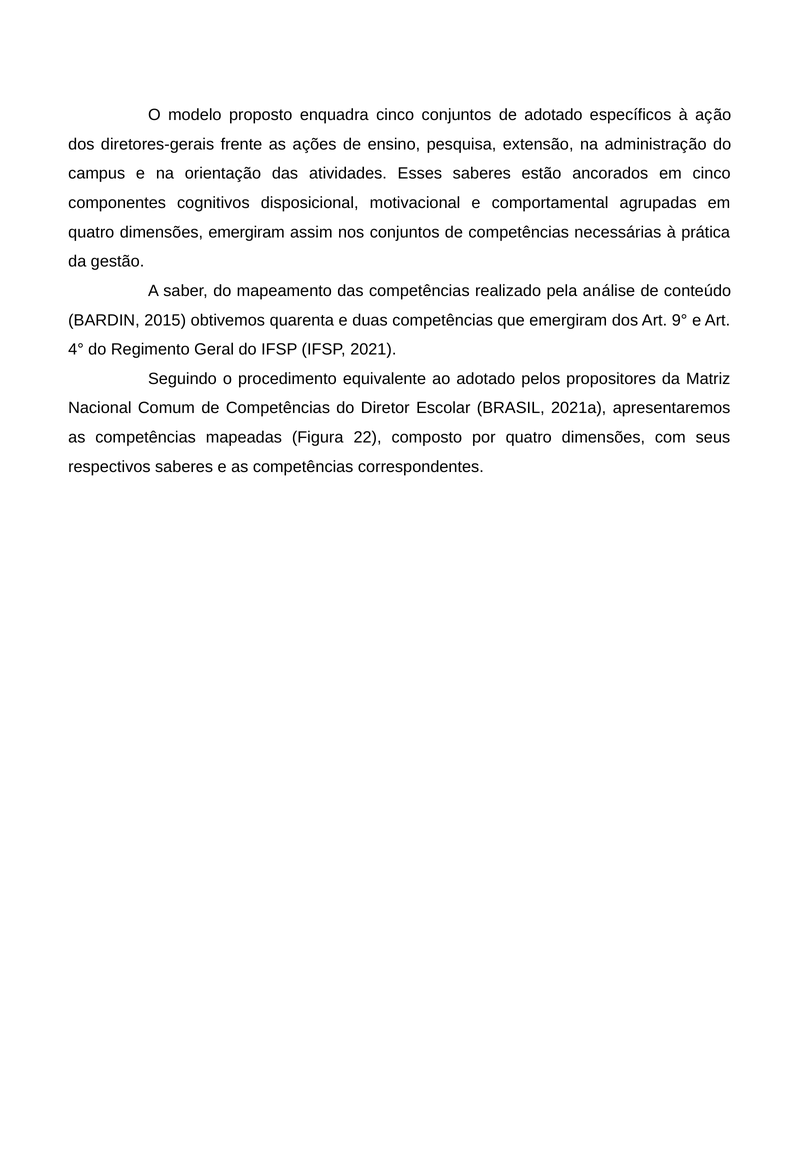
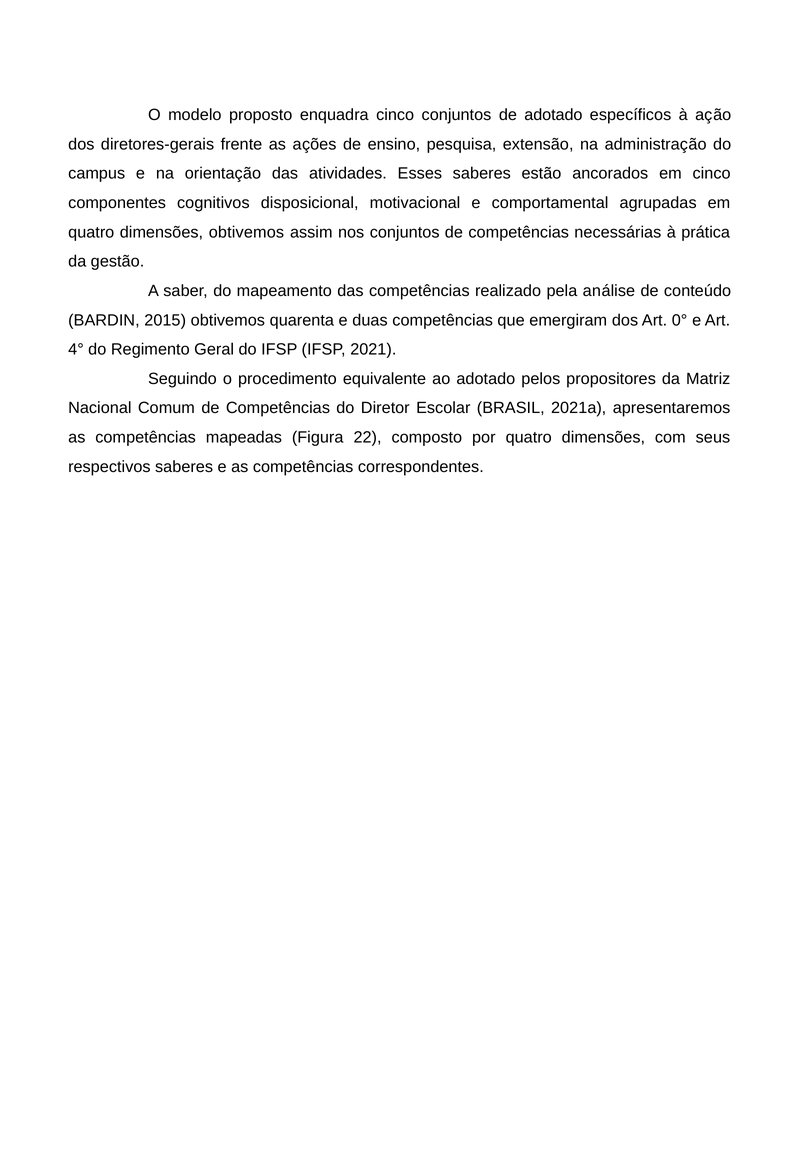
dimensões emergiram: emergiram -> obtivemos (246, 232)
9°: 9° -> 0° (680, 320)
